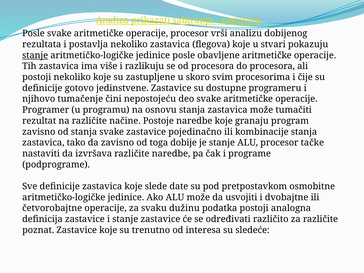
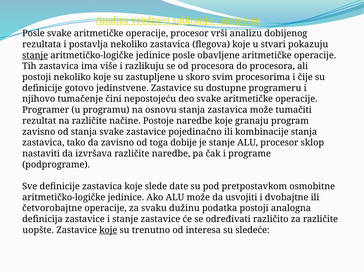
prikazati: prikazati -> vrednost (151, 20)
tačke: tačke -> sklop (312, 143)
poznat: poznat -> uopšte (38, 230)
koje underline: none -> present (108, 230)
